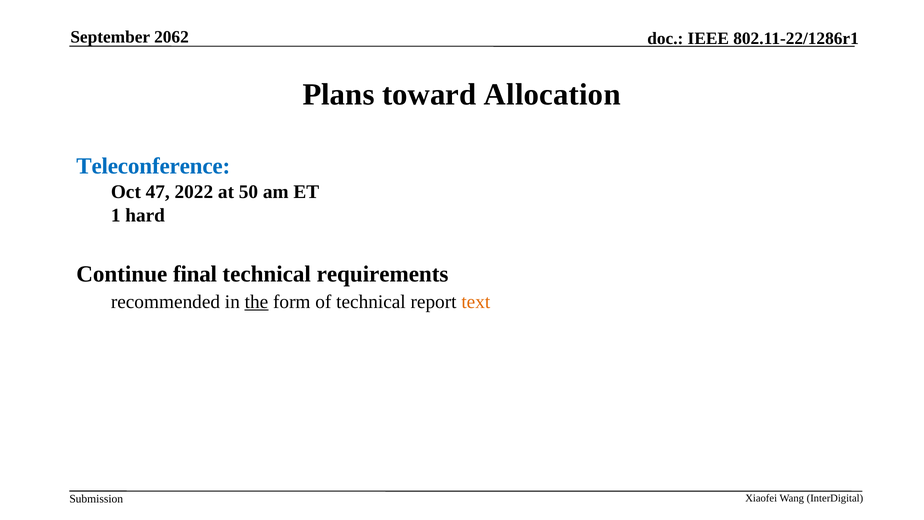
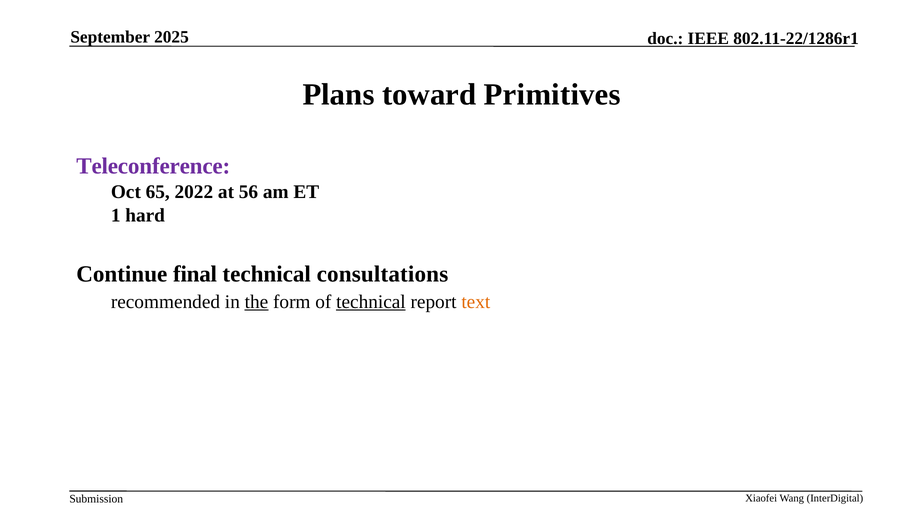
2062: 2062 -> 2025 (172, 37)
Allocation: Allocation -> Primitives (552, 94)
Teleconference colour: blue -> purple (153, 166)
47: 47 -> 65 (158, 192)
50: 50 -> 56 (248, 192)
requirements: requirements -> consultations (382, 274)
technical underline: none -> present (371, 302)
